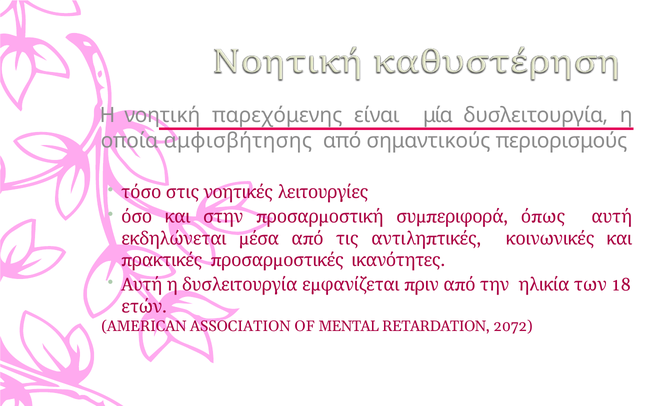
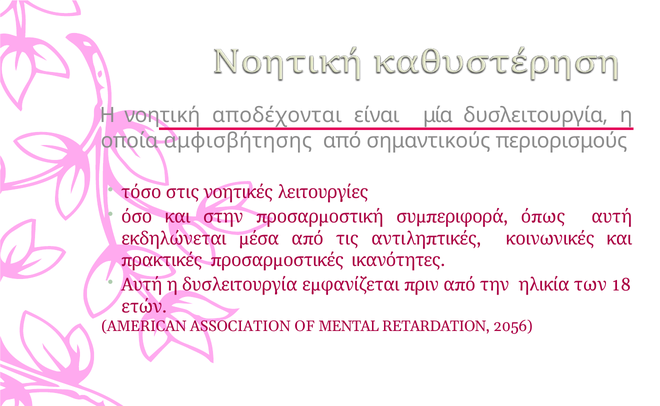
παρεχόμενης: παρεχόμενης -> αποδέχονται (277, 115)
2072: 2072 -> 2056 (513, 326)
